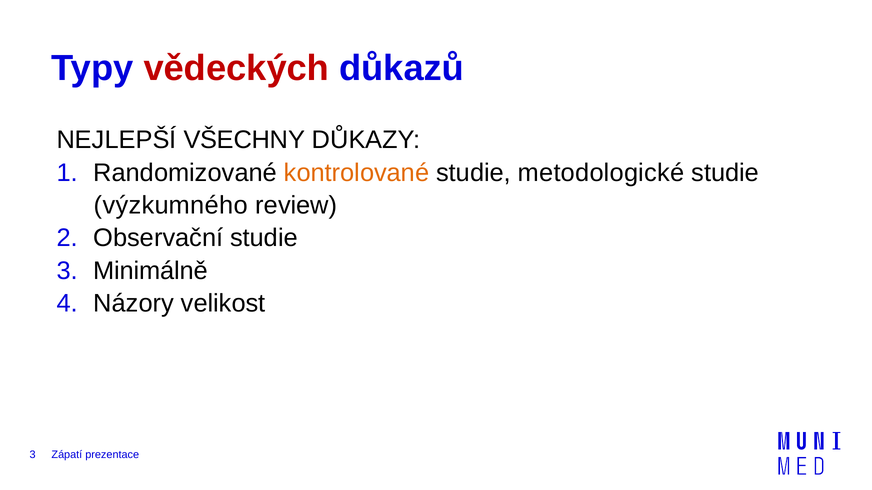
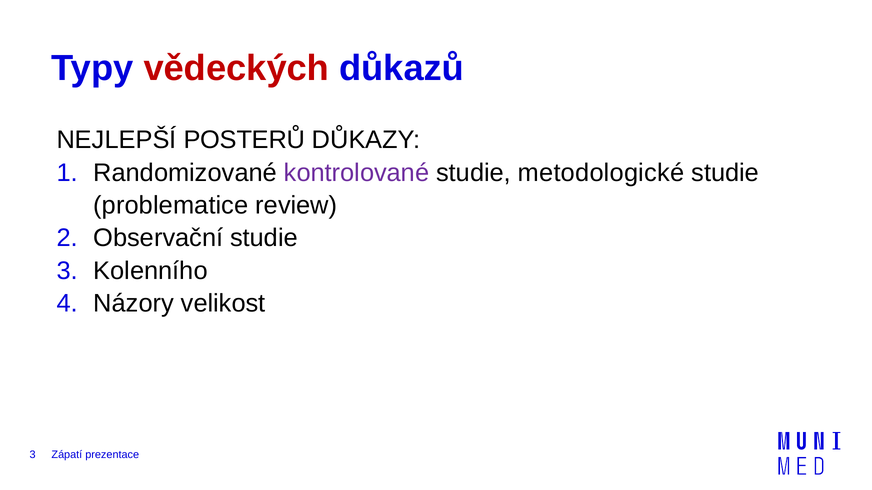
VŠECHNY: VŠECHNY -> POSTERŮ (244, 140)
kontrolované colour: orange -> purple (357, 173)
výzkumného: výzkumného -> problematice (171, 206)
Minimálně: Minimálně -> Kolenního (151, 271)
